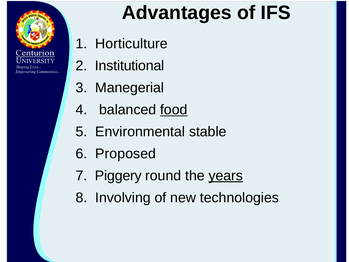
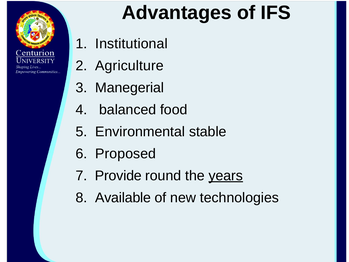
Horticulture: Horticulture -> Institutional (131, 44)
Institutional: Institutional -> Agriculture (130, 66)
food underline: present -> none (174, 110)
Piggery: Piggery -> Provide (118, 176)
Involving: Involving -> Available (123, 198)
